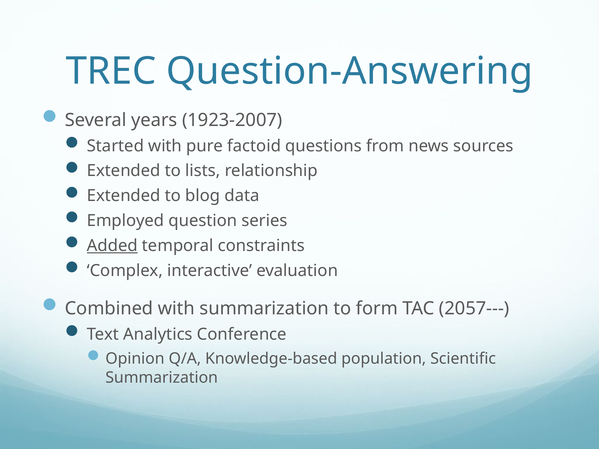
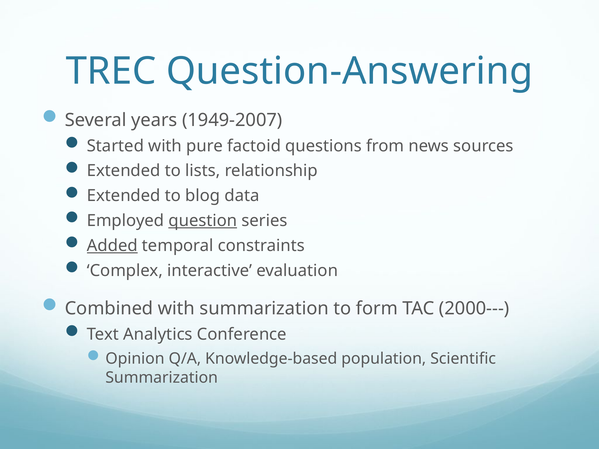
1923-2007: 1923-2007 -> 1949-2007 (232, 120)
question underline: none -> present (203, 221)
2057---: 2057--- -> 2000--- (474, 309)
